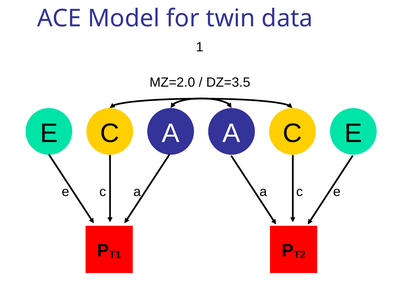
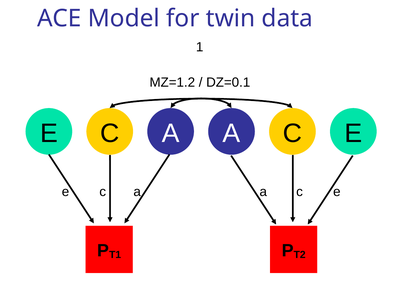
MZ=2.0: MZ=2.0 -> MZ=1.2 (172, 82)
DZ=3.5: DZ=3.5 -> DZ=0.1 (228, 82)
